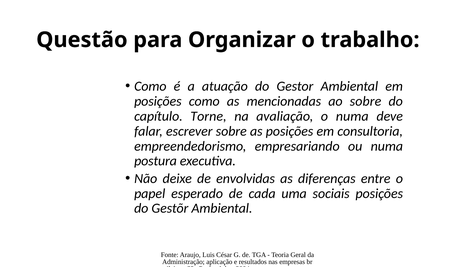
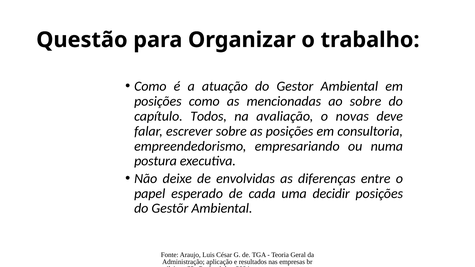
Torne: Torne -> Todos (209, 116)
o numa: numa -> novas (352, 116)
sociais: sociais -> decidir (331, 194)
